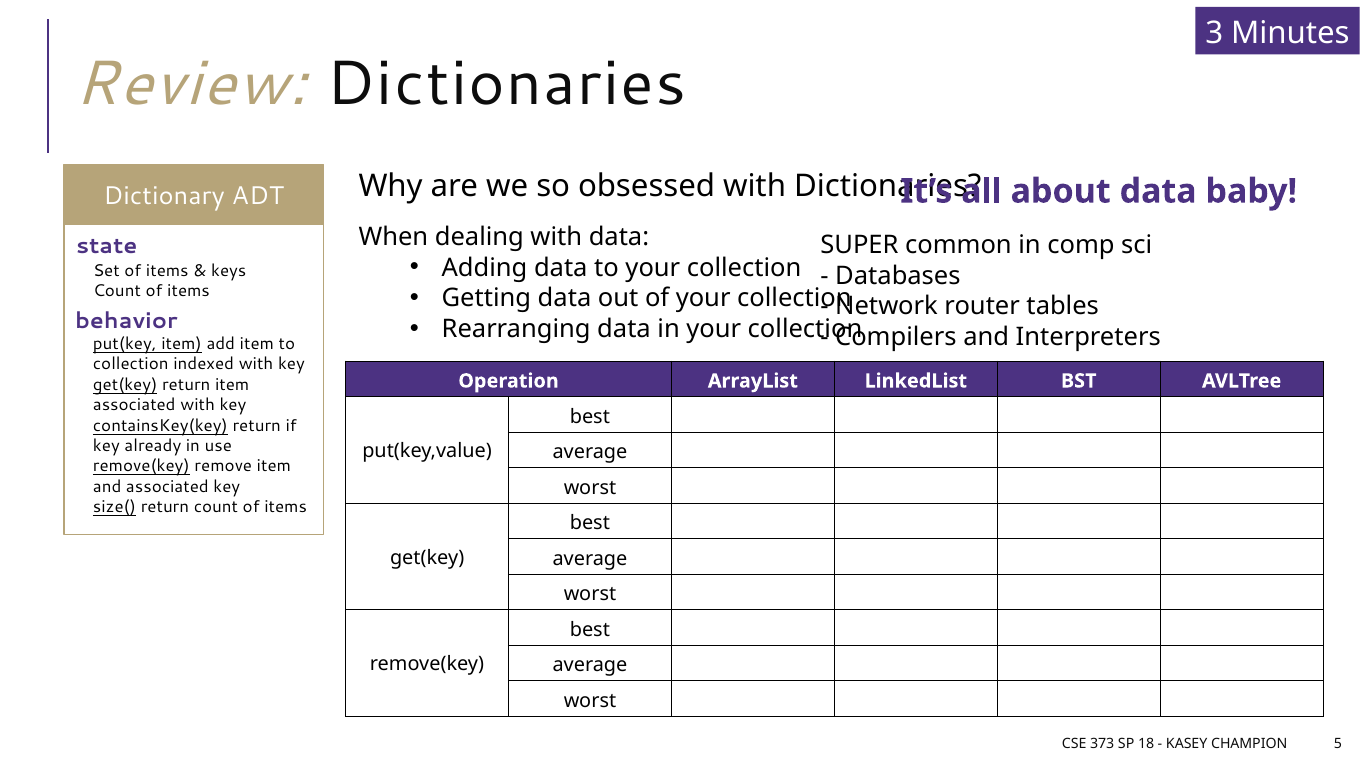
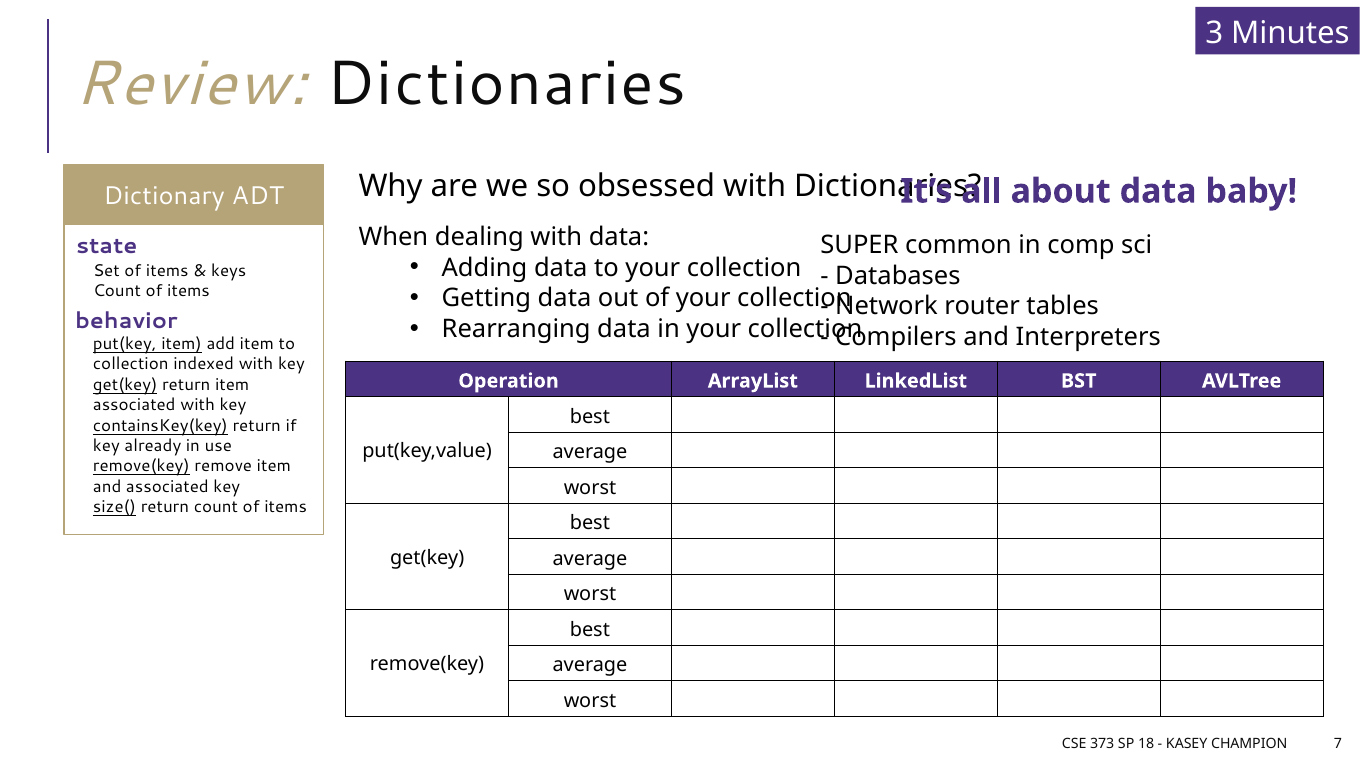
5: 5 -> 7 (1338, 744)
